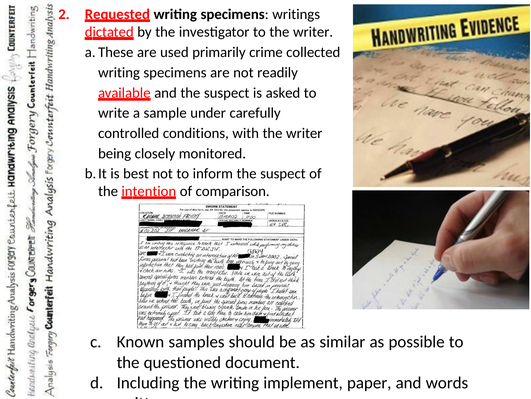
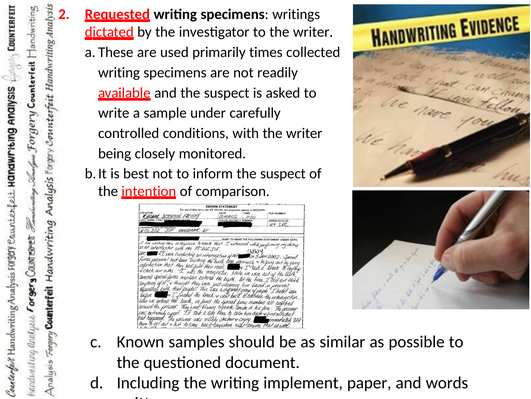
crime: crime -> times (266, 52)
